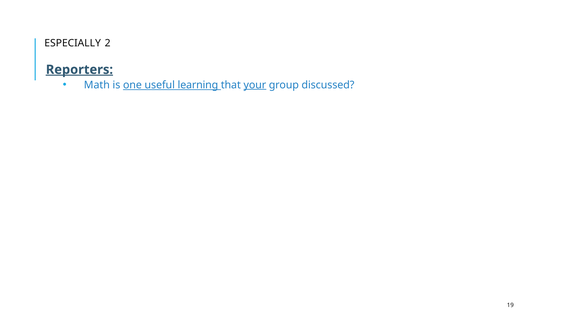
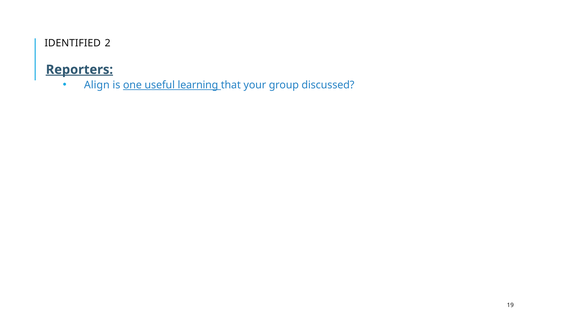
ESPECIALLY: ESPECIALLY -> IDENTIFIED (73, 43)
Math: Math -> Align (97, 85)
your underline: present -> none (255, 85)
